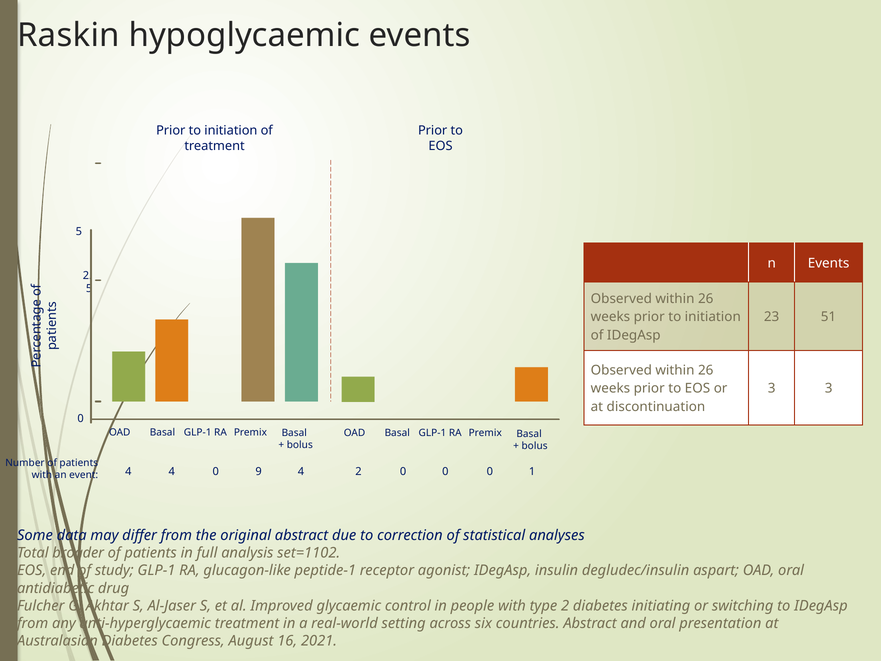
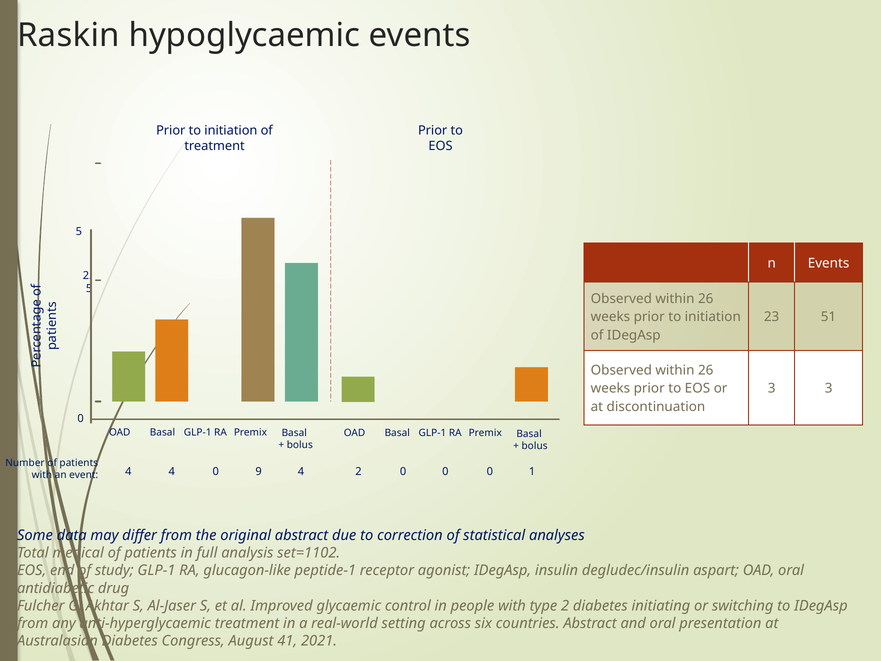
broader: broader -> medical (78, 553)
16: 16 -> 41 (287, 641)
